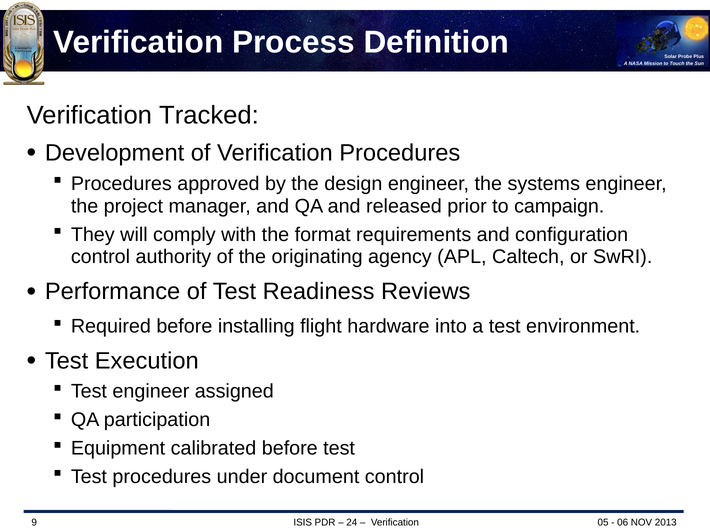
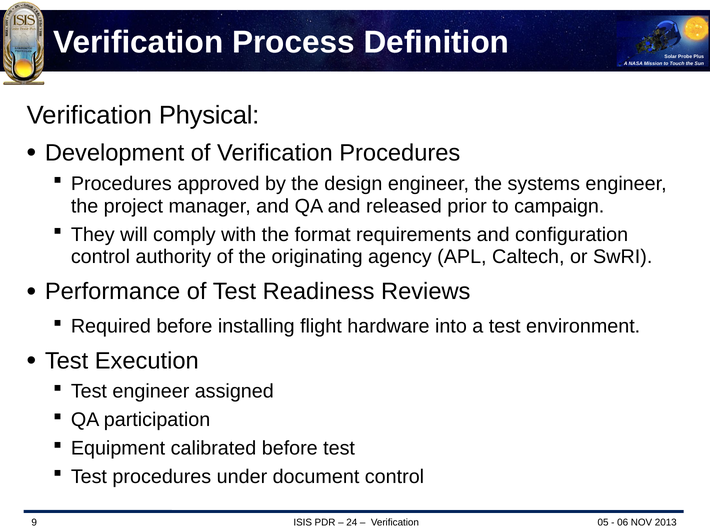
Tracked: Tracked -> Physical (209, 115)
